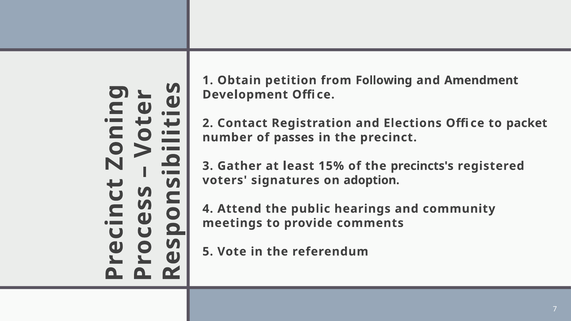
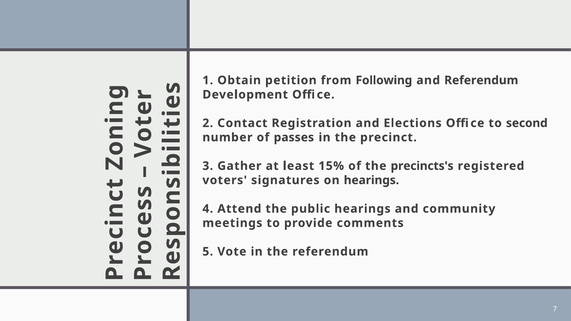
and Amendment: Amendment -> Referendum (481, 80)
packet: packet -> second (527, 123)
on adoption: adoption -> hearings (371, 180)
